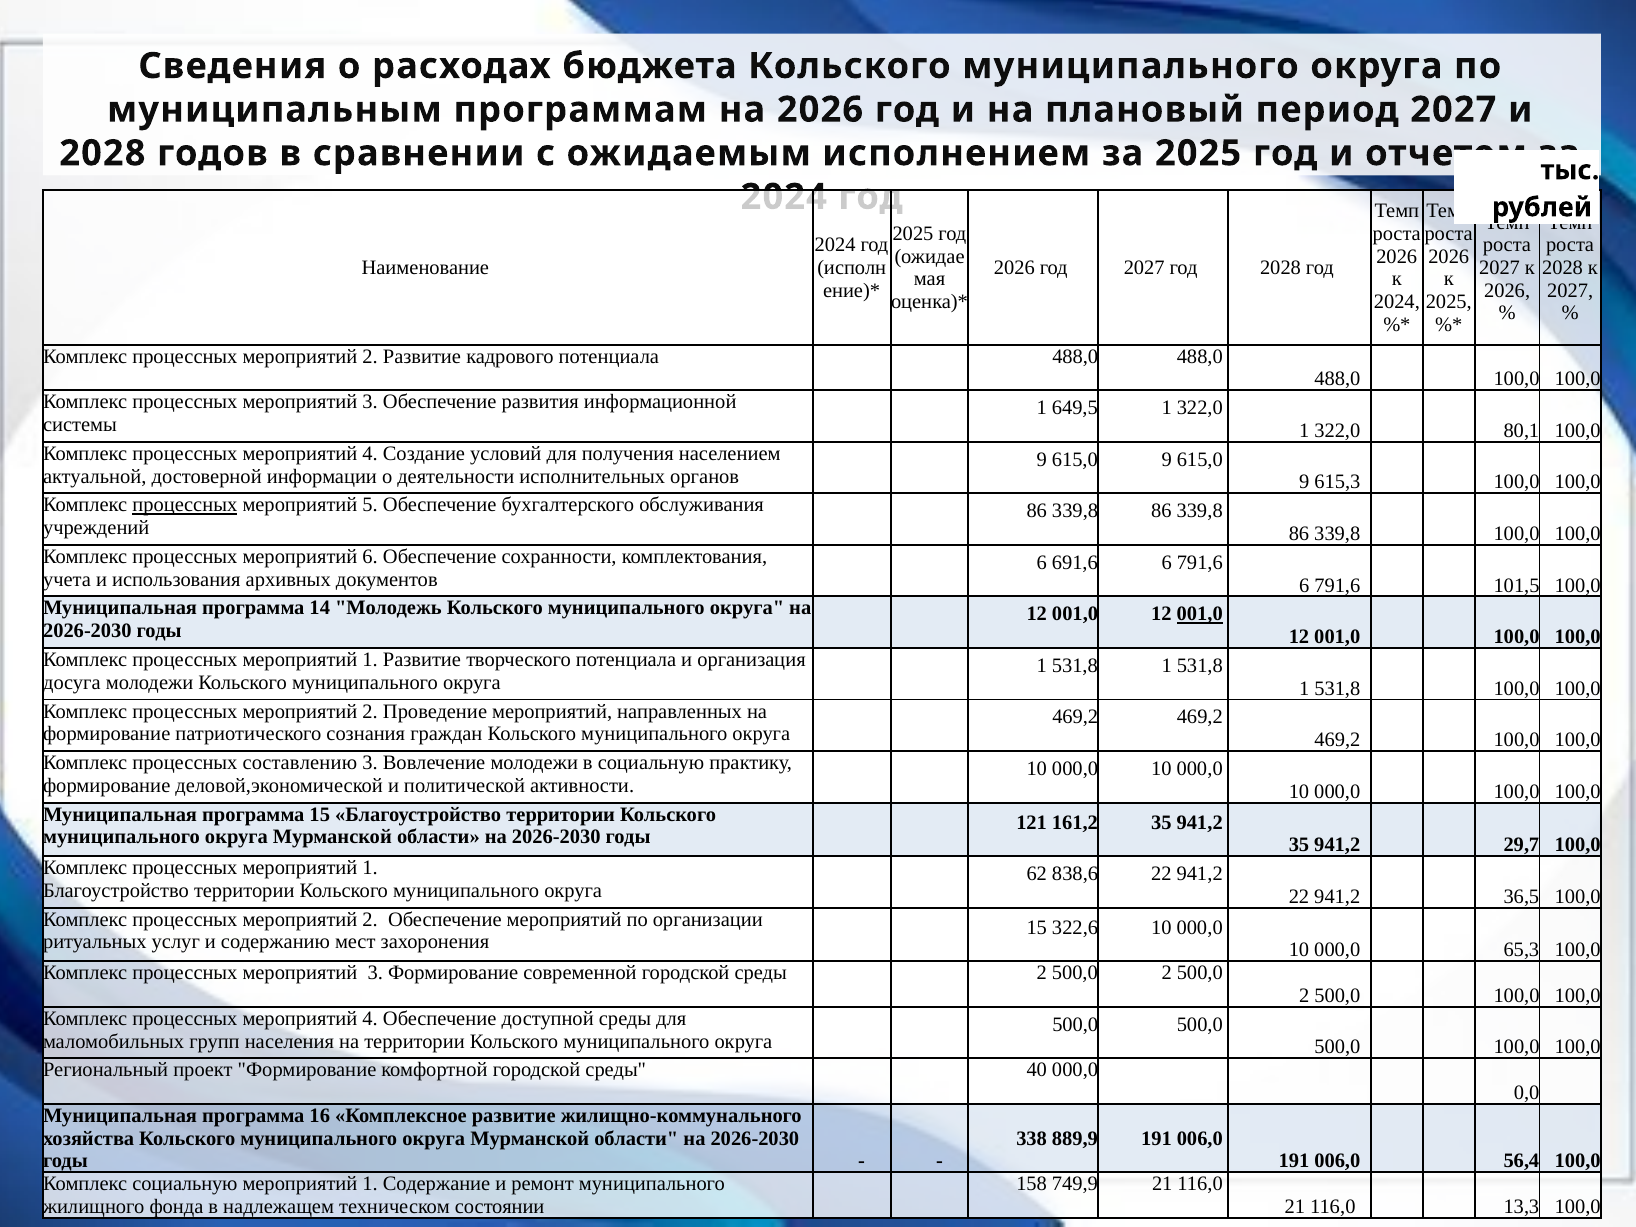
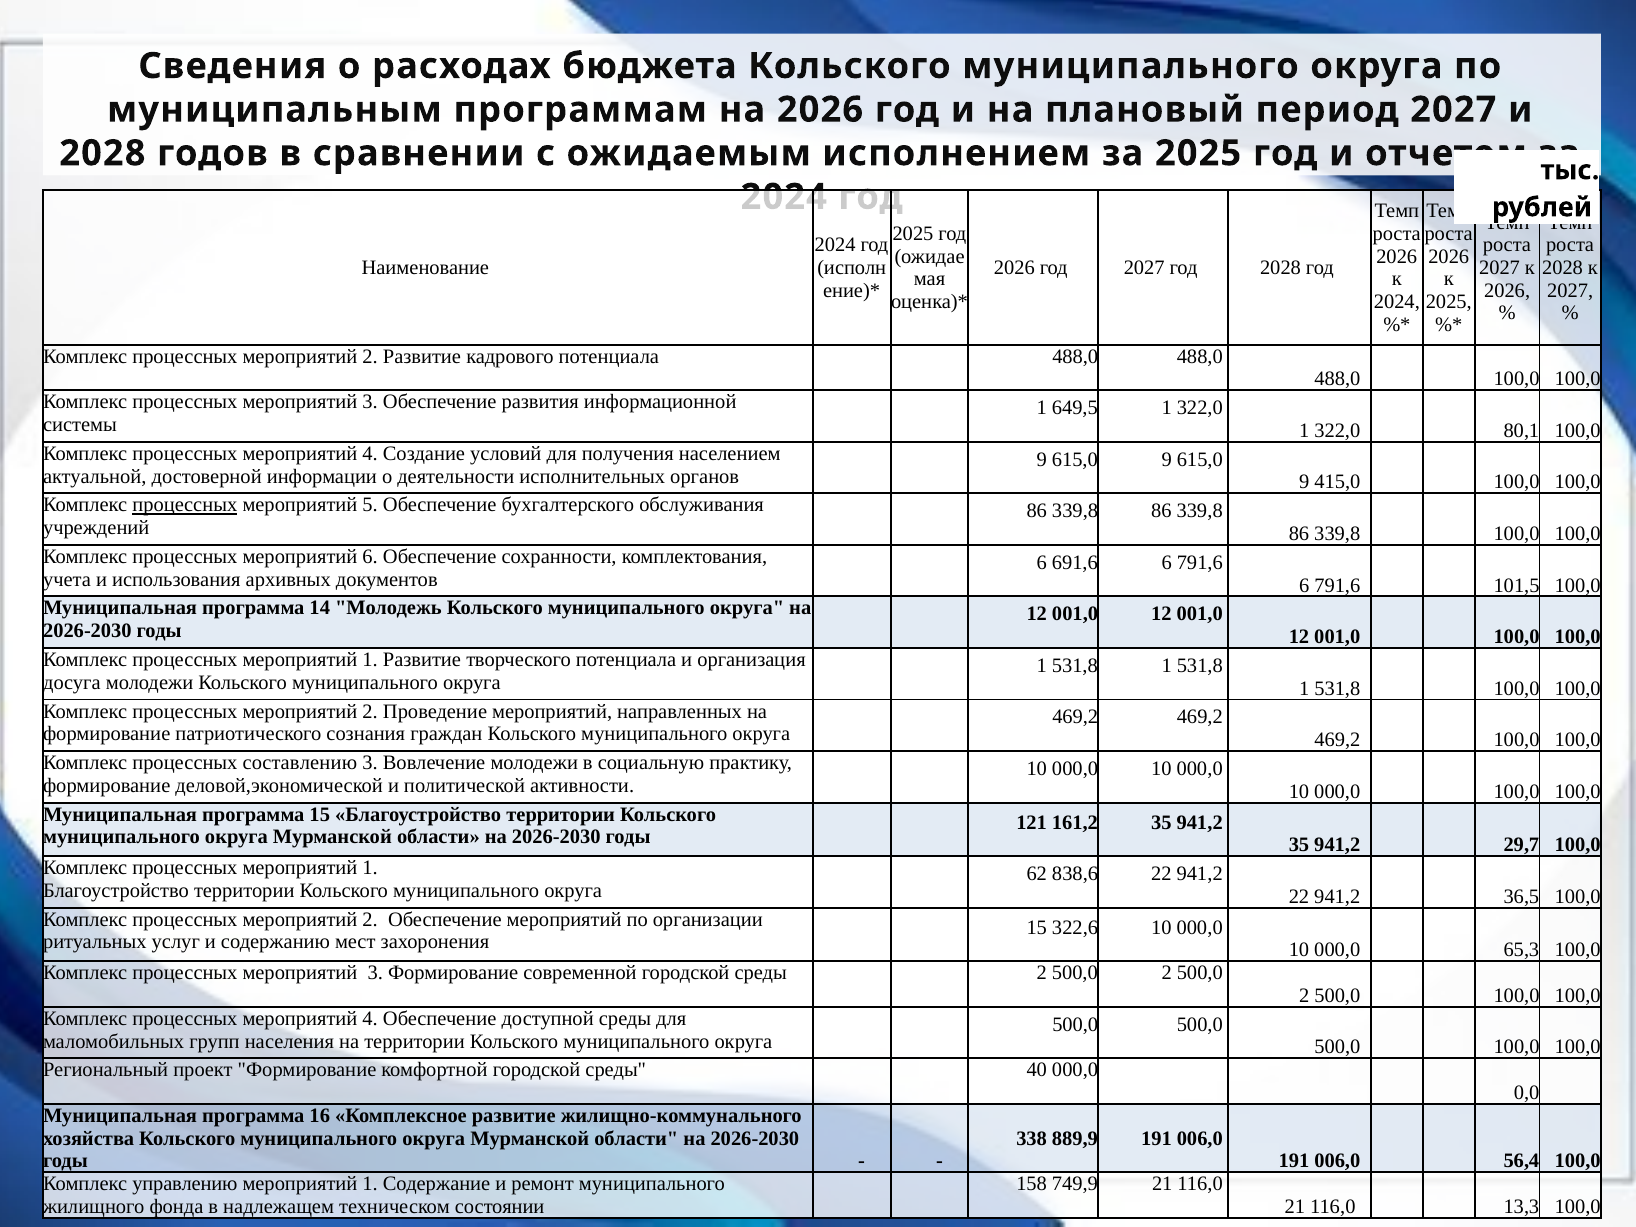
615,3: 615,3 -> 415,0 (1337, 482)
001,0 underline: present -> none (1200, 614)
Комплекс социальную: социальную -> управлению (185, 1184)
